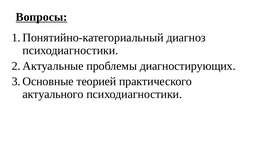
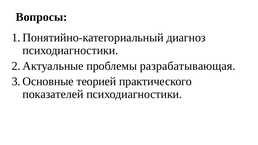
Вопросы underline: present -> none (41, 17)
диагностирующих: диагностирующих -> разрабатывающая (188, 66)
актуального: актуального -> показателей (53, 94)
